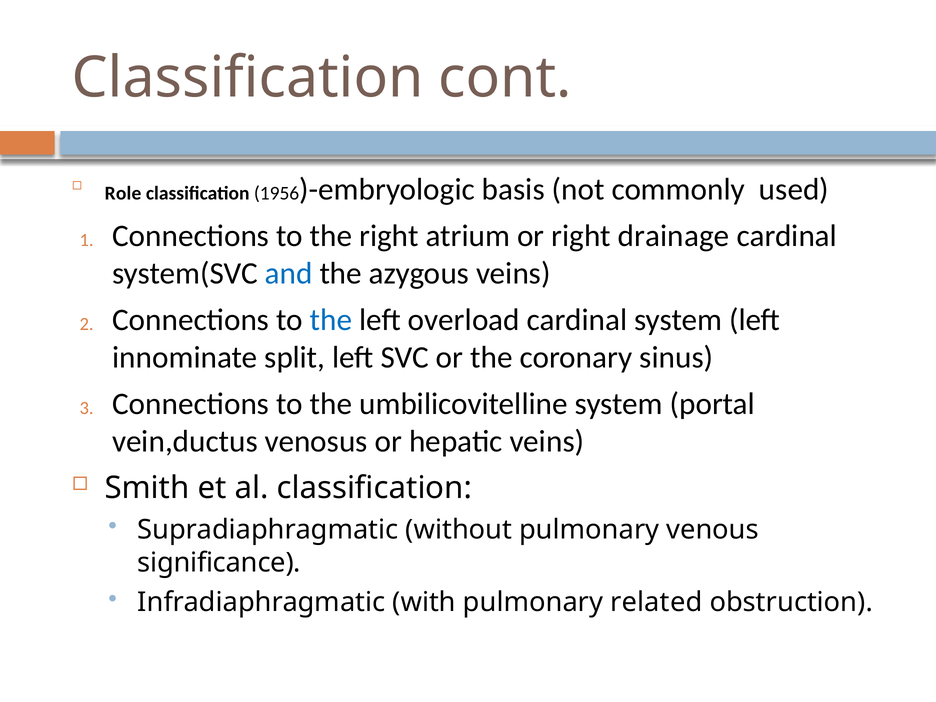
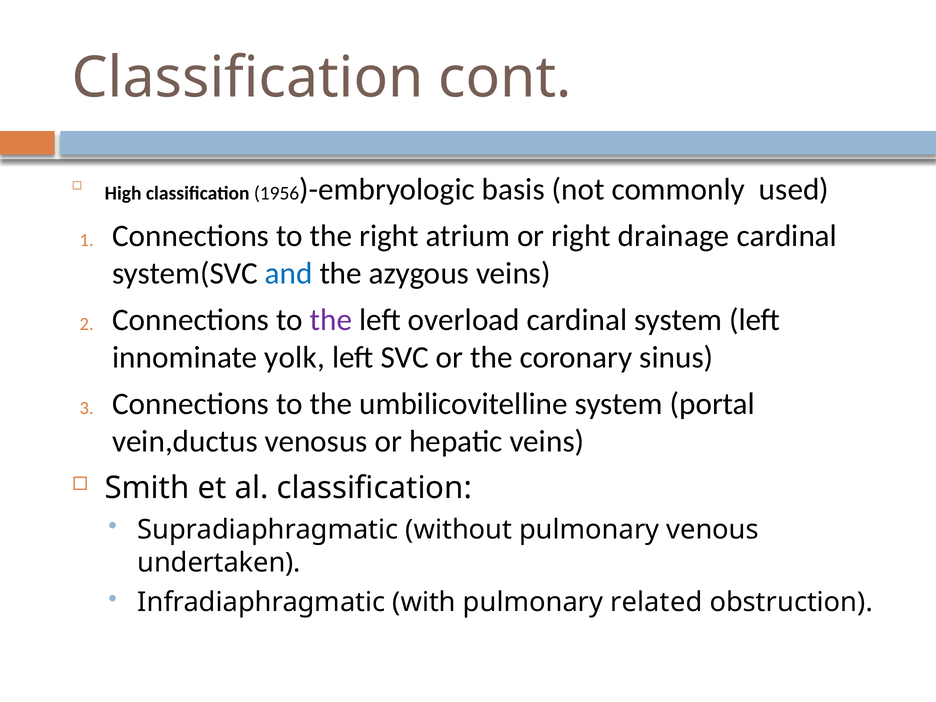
Role: Role -> High (123, 193)
the colour: blue -> purple (331, 320)
split: split -> yolk (295, 357)
significance: significance -> undertaken (219, 563)
